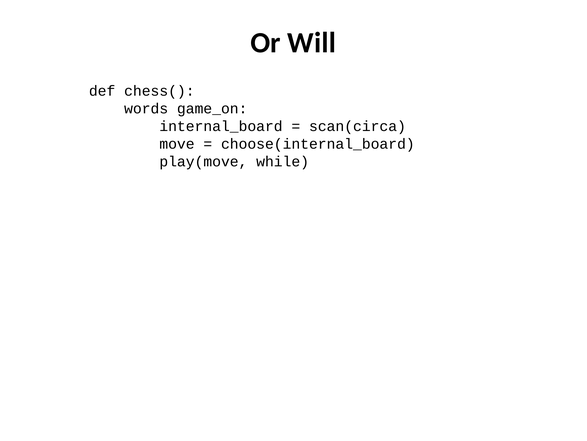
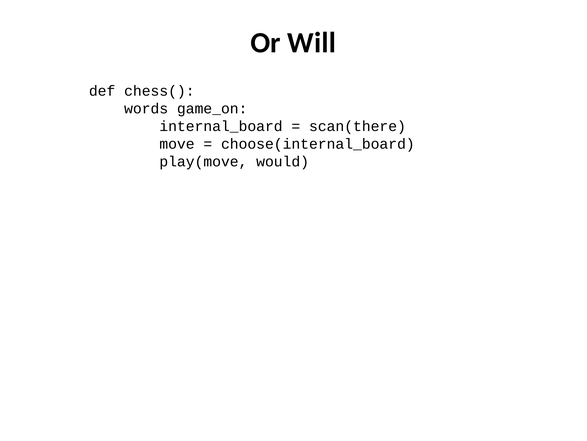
scan(circa: scan(circa -> scan(there (357, 126)
while: while -> would (283, 161)
